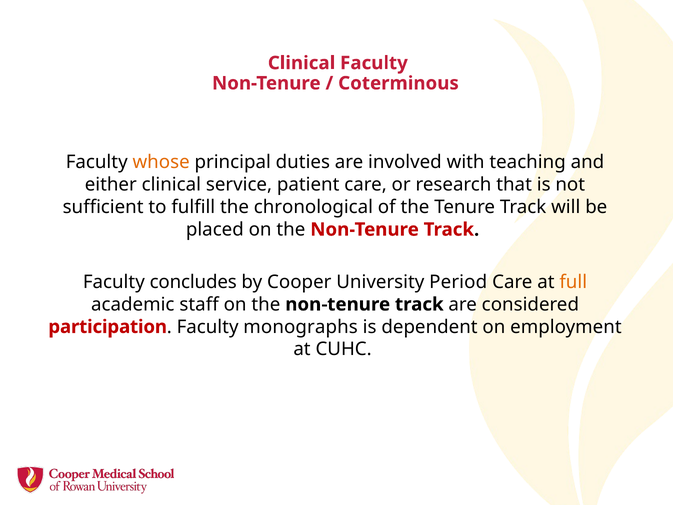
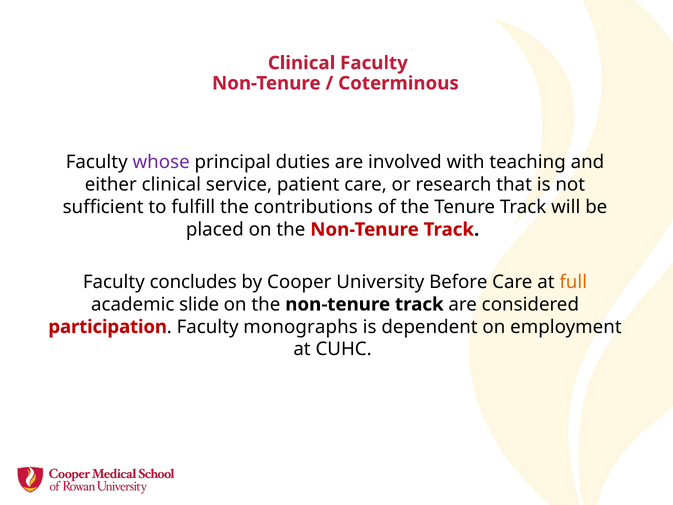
whose colour: orange -> purple (161, 162)
chronological: chronological -> contributions (313, 207)
Period: Period -> Before (458, 282)
staff: staff -> slide (199, 304)
